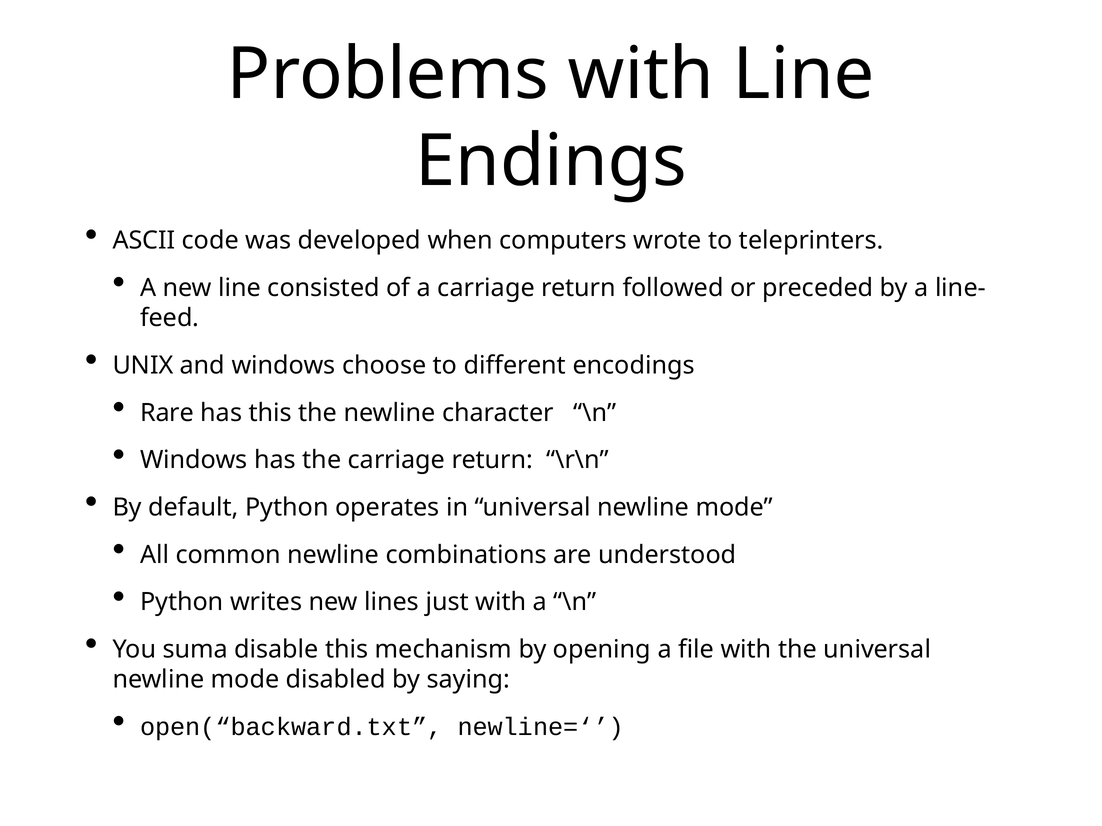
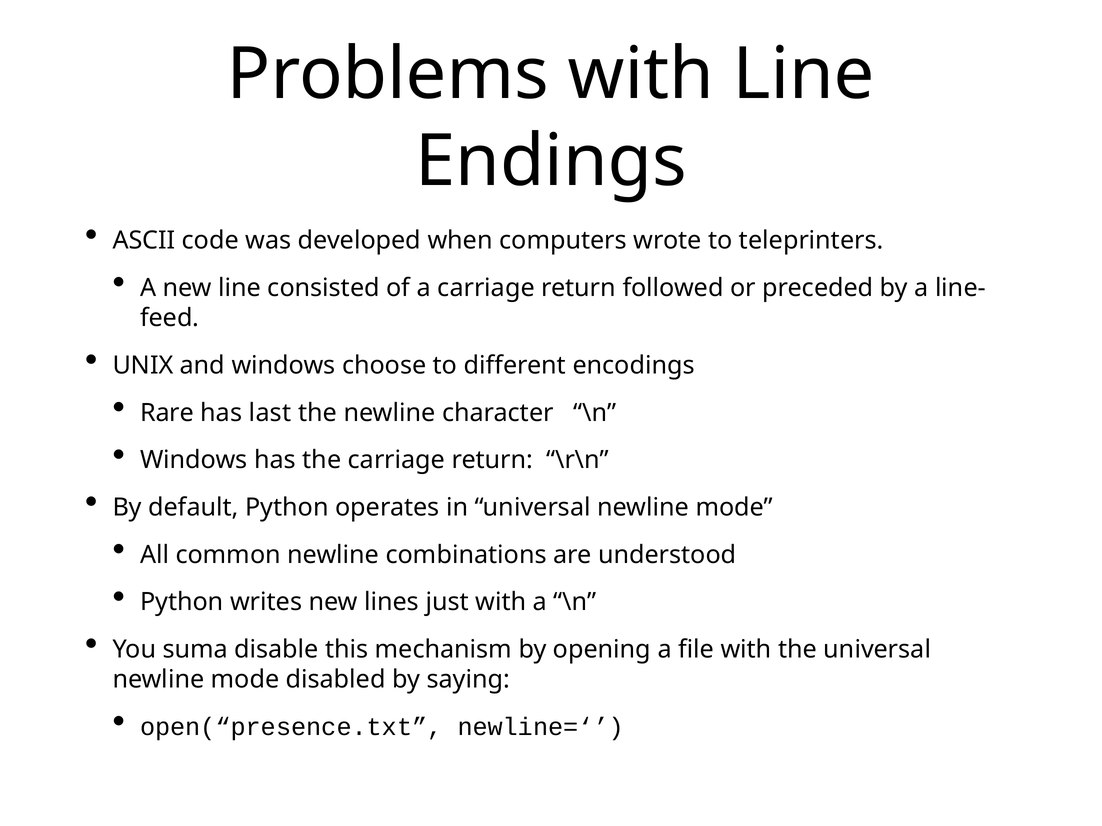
has this: this -> last (270, 413)
open(“backward.txt: open(“backward.txt -> open(“presence.txt (291, 727)
